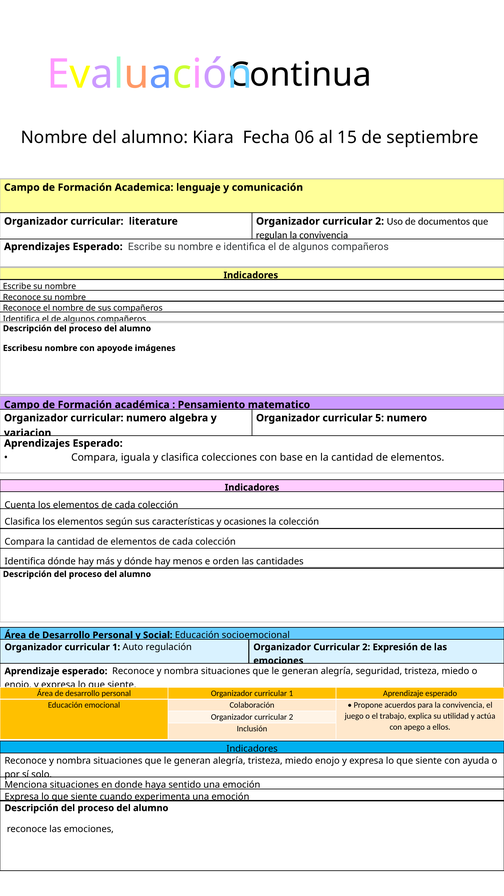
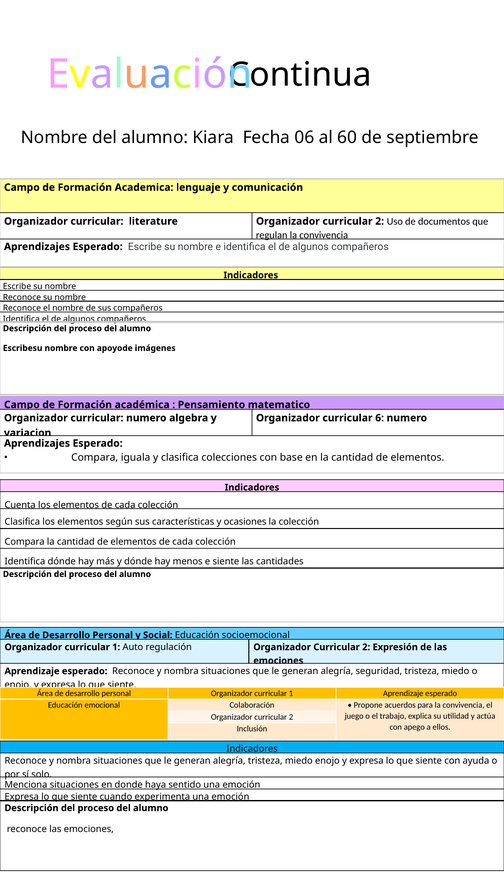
15: 15 -> 60 (347, 137)
5: 5 -> 6 (380, 418)
e orden: orden -> siente (226, 562)
